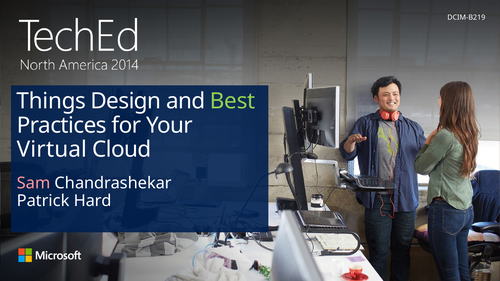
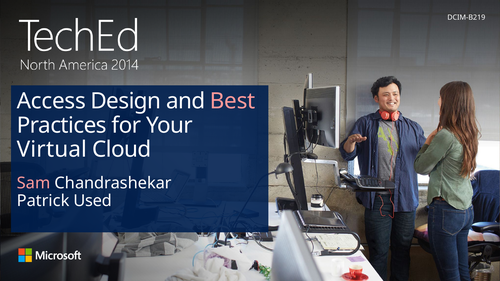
Things: Things -> Access (51, 101)
Best colour: light green -> pink (233, 101)
Hard: Hard -> Used (93, 201)
